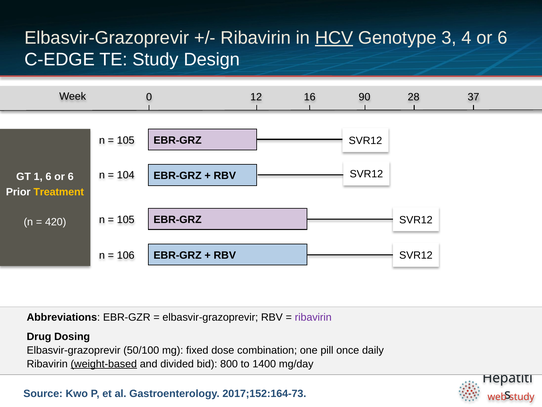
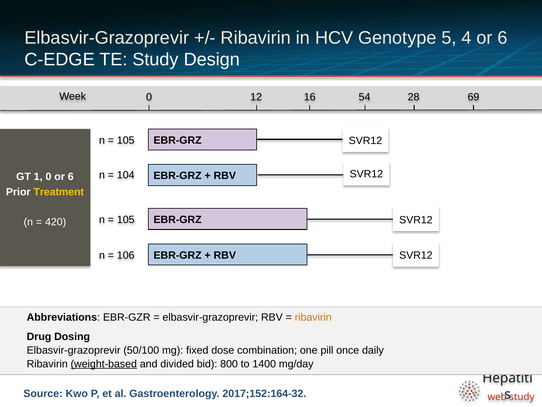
HCV underline: present -> none (334, 38)
3: 3 -> 5 (449, 38)
37: 37 -> 69 (473, 97)
90: 90 -> 54 (365, 97)
1 6: 6 -> 0 (48, 177)
ribavirin colour: purple -> orange (313, 317)
2017;152:164-73: 2017;152:164-73 -> 2017;152:164-32 (264, 393)
